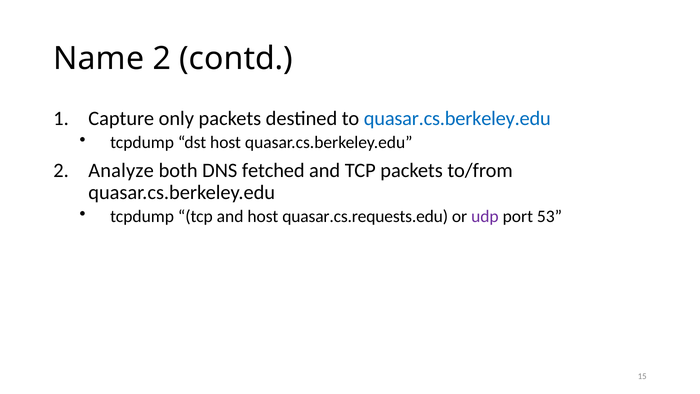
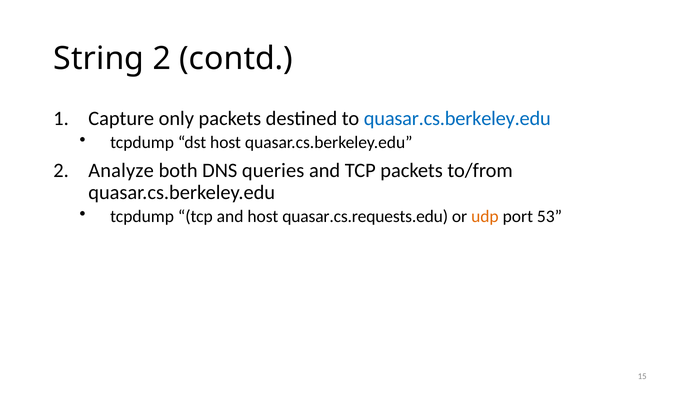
Name: Name -> String (99, 59)
fetched: fetched -> queries (273, 170)
udp colour: purple -> orange (485, 216)
